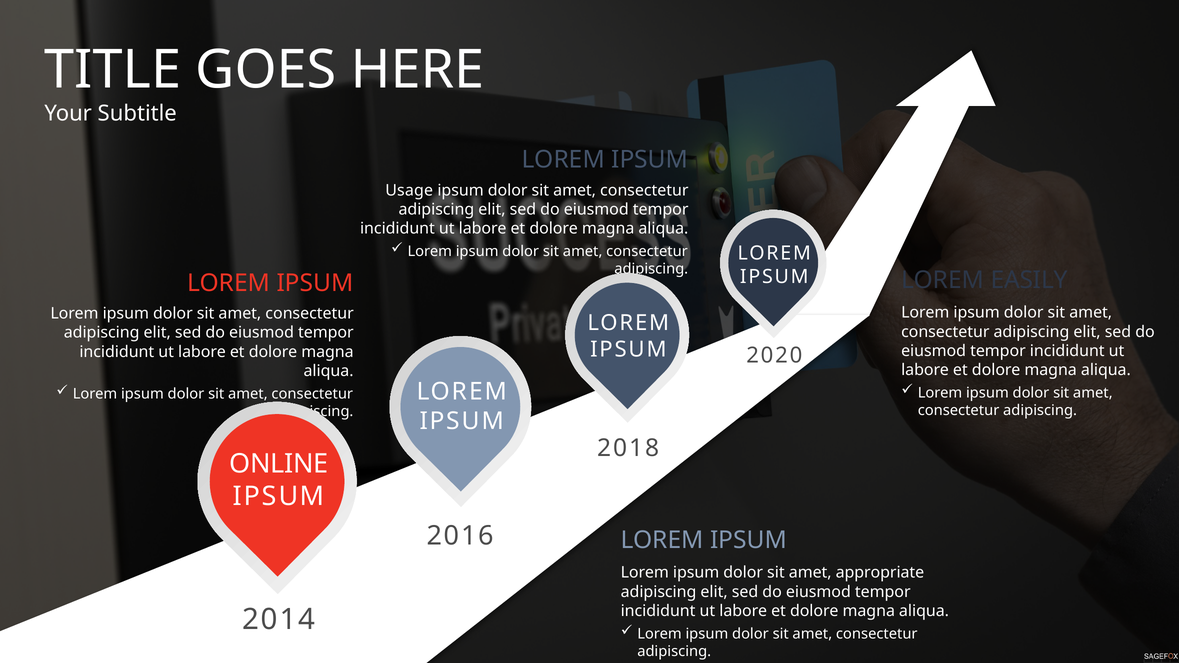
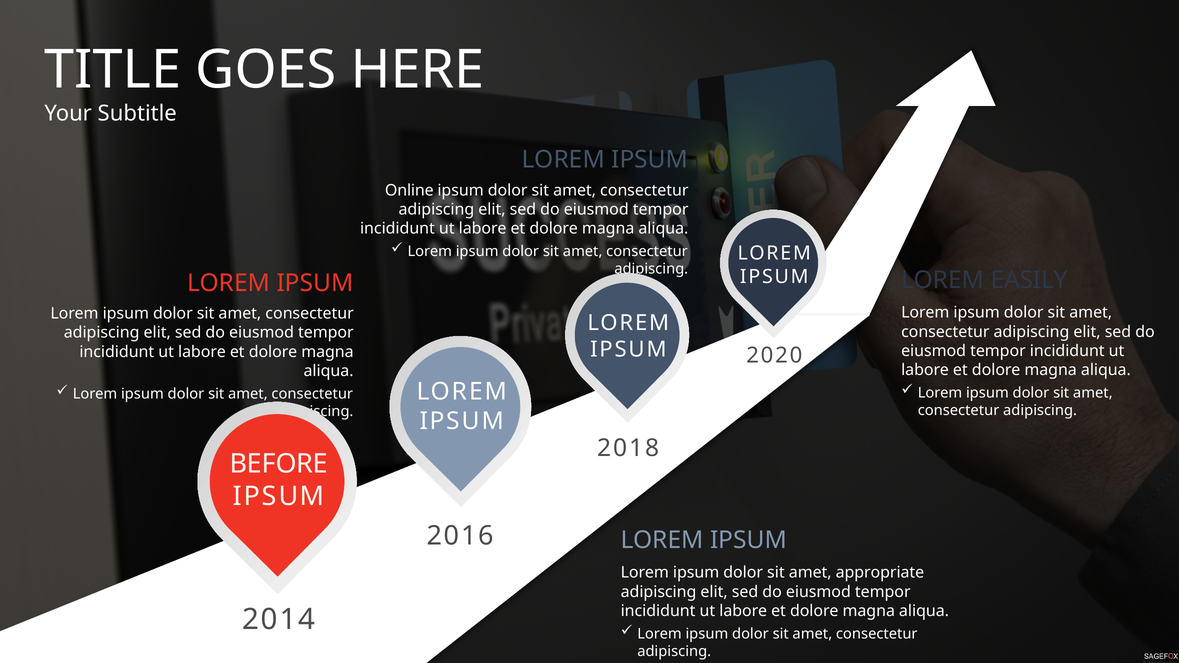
Usage: Usage -> Online (409, 190)
ONLINE: ONLINE -> BEFORE (279, 464)
